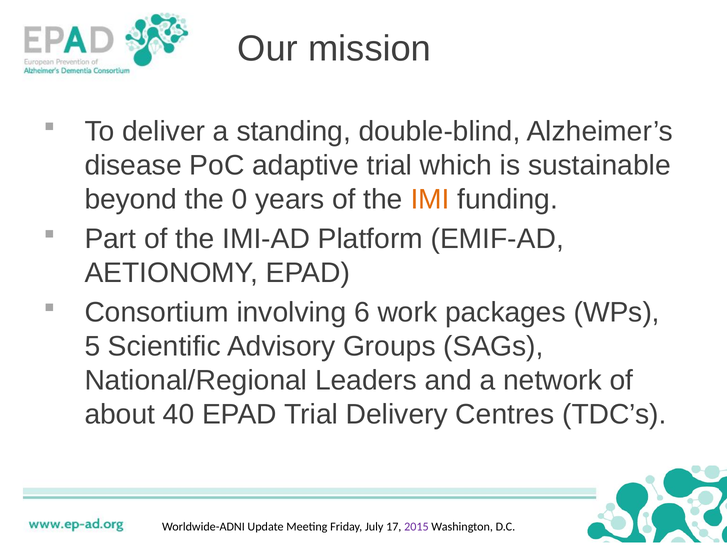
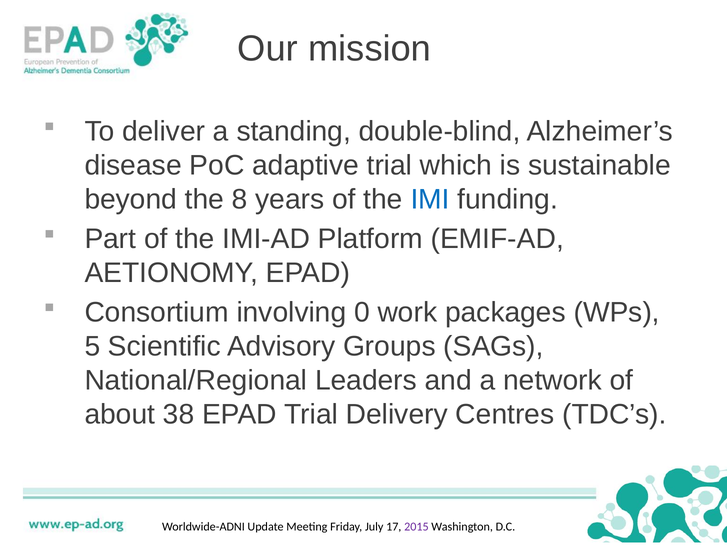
0: 0 -> 8 (240, 199)
IMI colour: orange -> blue (430, 199)
6: 6 -> 0 (362, 313)
40: 40 -> 38 (179, 414)
